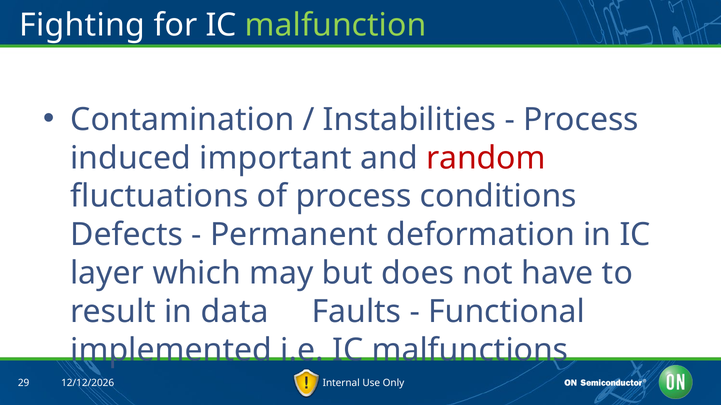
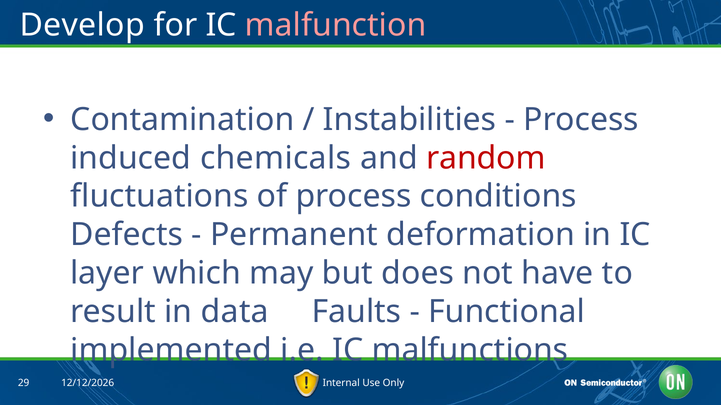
Fighting: Fighting -> Develop (82, 25)
malfunction colour: light green -> pink (336, 25)
important: important -> chemicals (276, 158)
